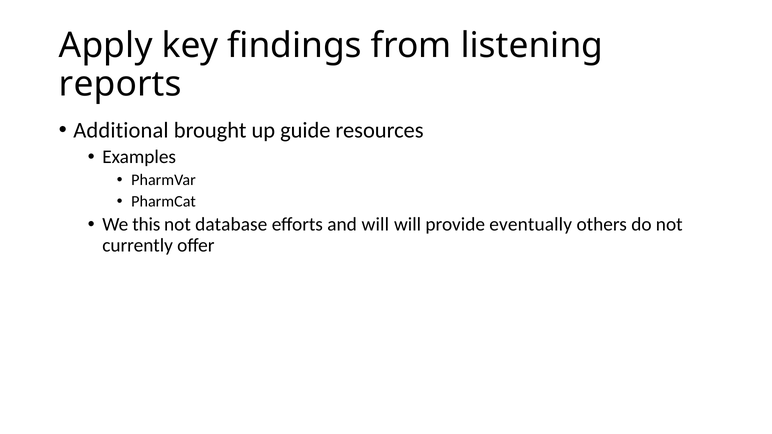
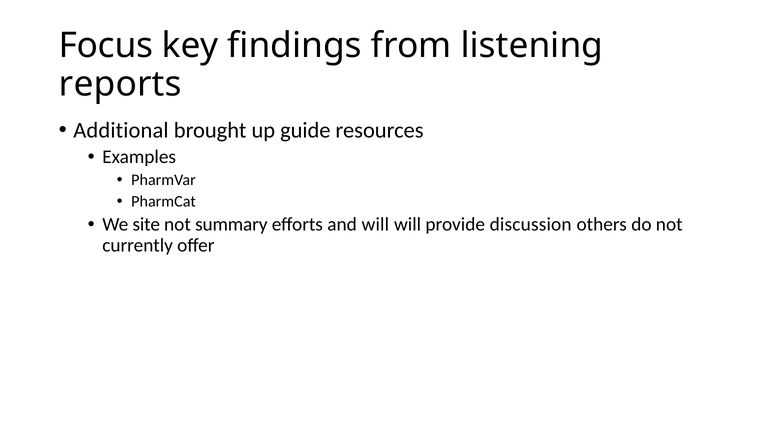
Apply: Apply -> Focus (106, 46)
this: this -> site (146, 225)
database: database -> summary (231, 225)
eventually: eventually -> discussion (531, 225)
